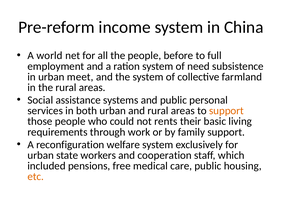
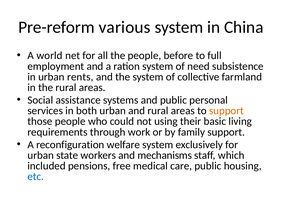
income: income -> various (125, 27)
meet: meet -> rents (80, 77)
rents: rents -> using (166, 122)
cooperation: cooperation -> mechanisms (165, 156)
etc colour: orange -> blue (36, 177)
